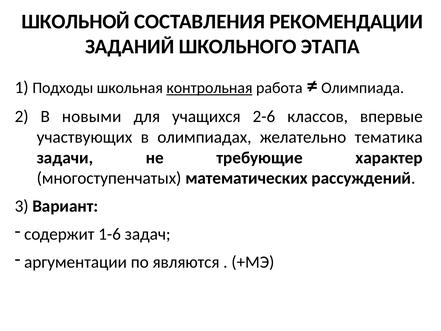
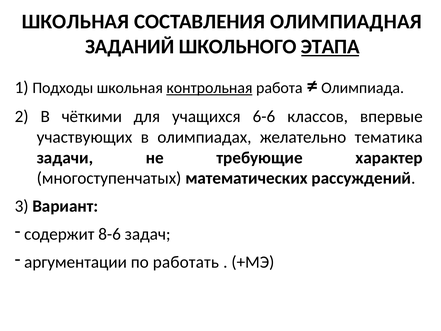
ШКОЛЬНОЙ: ШКОЛЬНОЙ -> ШКОЛЬНАЯ (75, 22)
РЕКОМЕНДАЦИИ: РЕКОМЕНДАЦИИ -> ОЛИМПИАДНАЯ (346, 22)
ЭТАПА underline: none -> present (330, 47)
новыми: новыми -> чёткими (92, 116)
2-6: 2-6 -> 6-6 (264, 116)
1-6: 1-6 -> 8-6 (110, 234)
являются: являются -> работать (186, 262)
